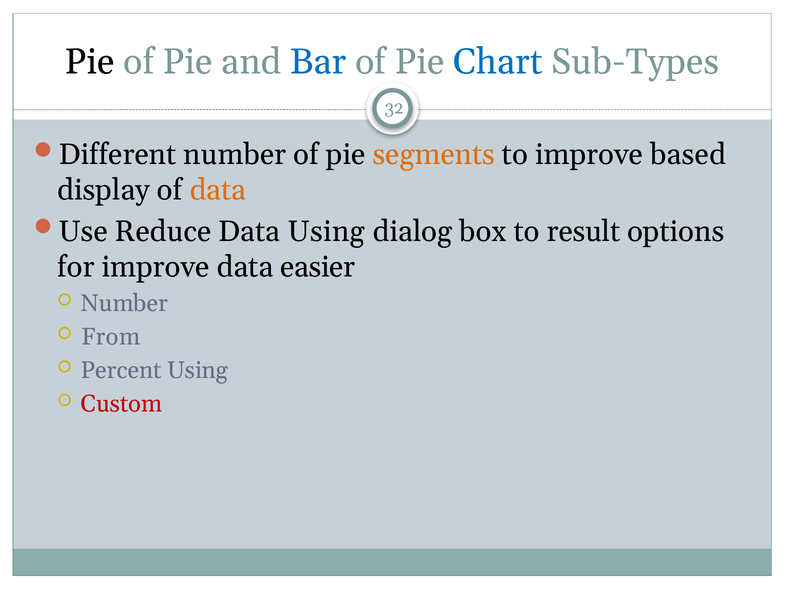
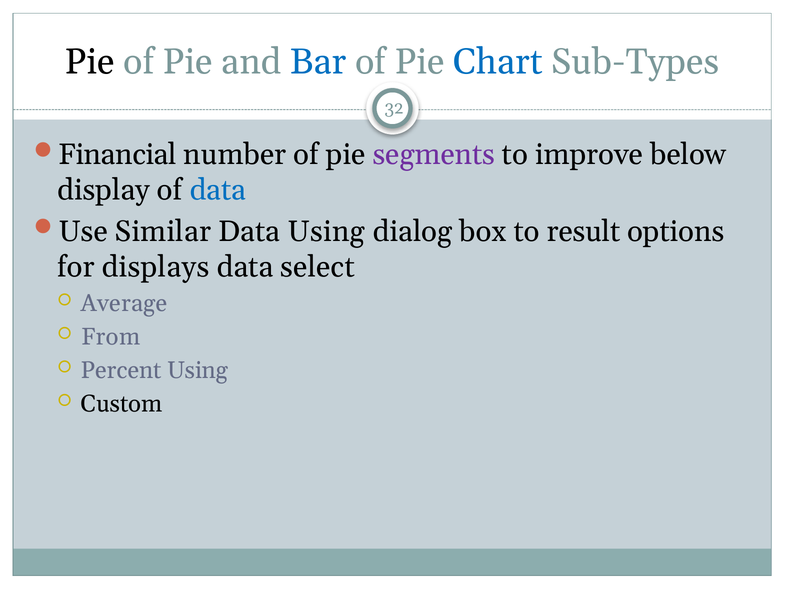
Different: Different -> Financial (118, 155)
segments colour: orange -> purple (434, 155)
based: based -> below (688, 155)
data colour: orange -> blue (218, 190)
Reduce: Reduce -> Similar (163, 231)
for improve: improve -> displays (155, 267)
easier: easier -> select (318, 267)
Number: Number -> Average (124, 303)
Custom colour: red -> black (122, 404)
